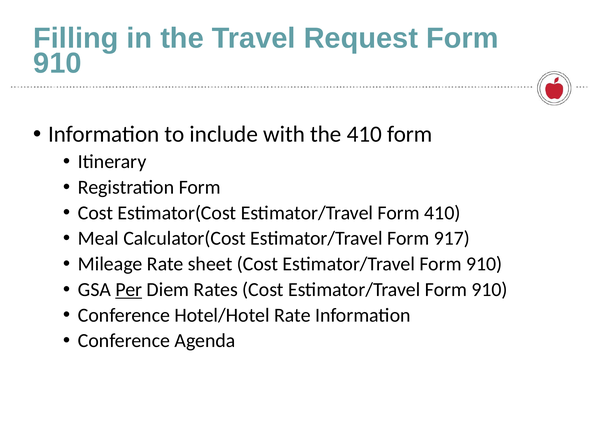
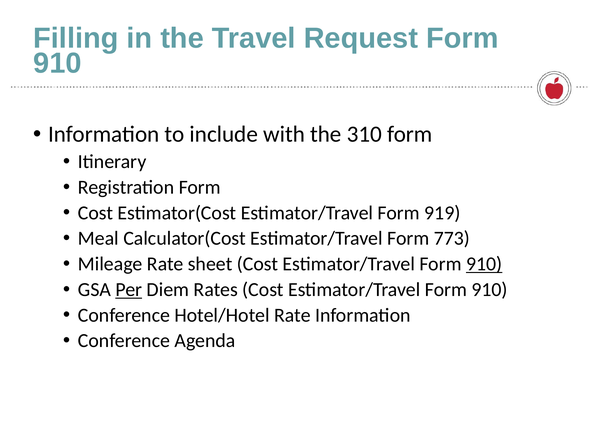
the 410: 410 -> 310 (364, 134)
Form 410: 410 -> 919 (442, 213)
917: 917 -> 773 (452, 238)
910 underline: none -> present (484, 264)
